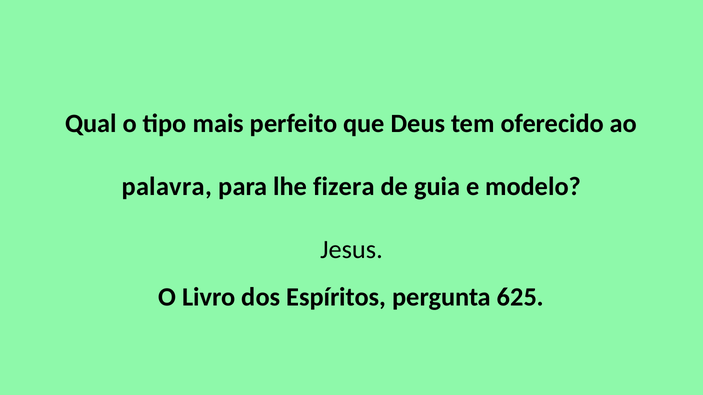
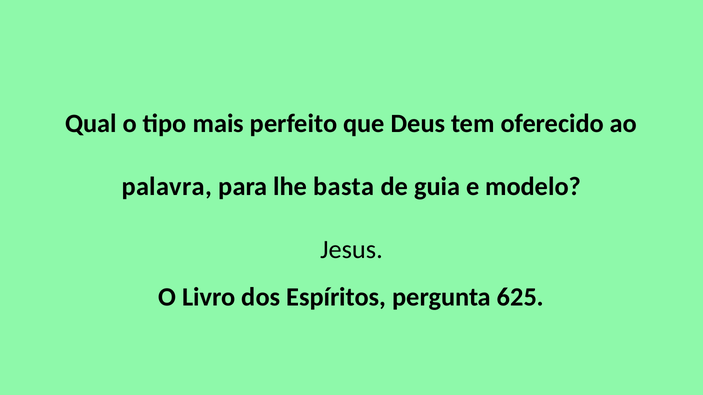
fizera: fizera -> basta (344, 187)
